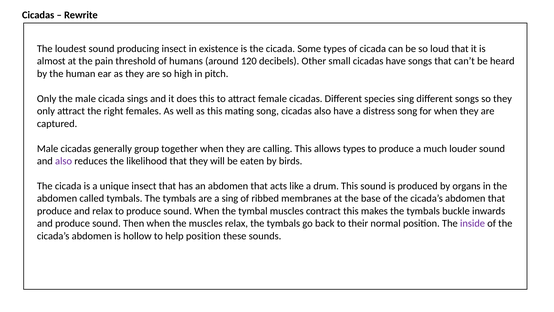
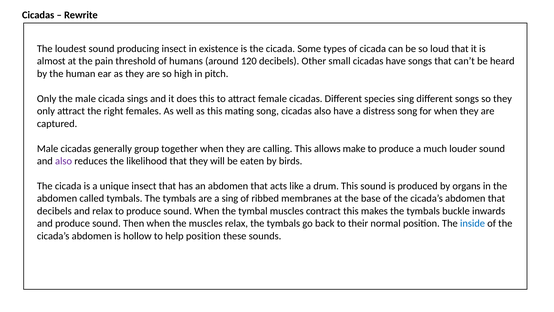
allows types: types -> make (354, 148)
produce: produce -> decibels (54, 211)
inside colour: purple -> blue (473, 223)
